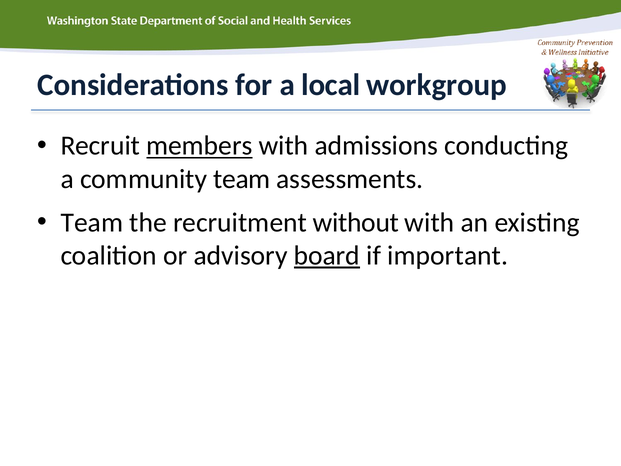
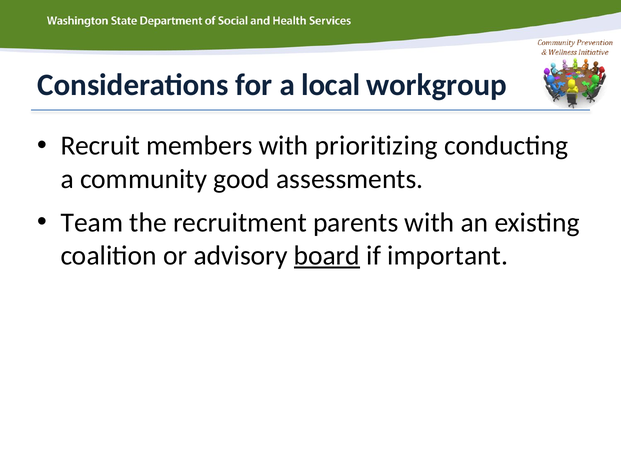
members underline: present -> none (199, 146)
admissions: admissions -> prioritizing (376, 146)
community team: team -> good (242, 179)
without: without -> parents (356, 222)
